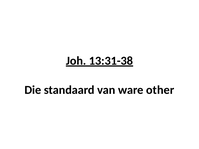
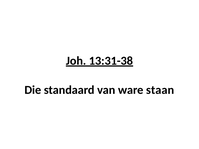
other: other -> staan (160, 90)
